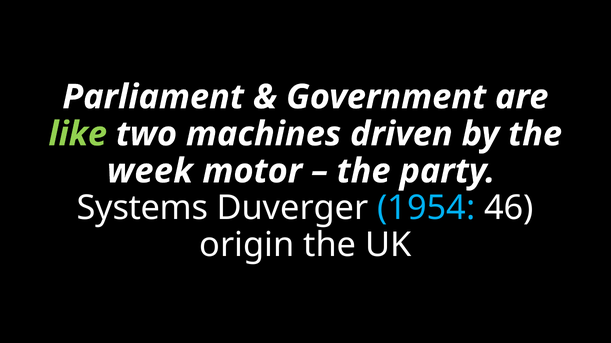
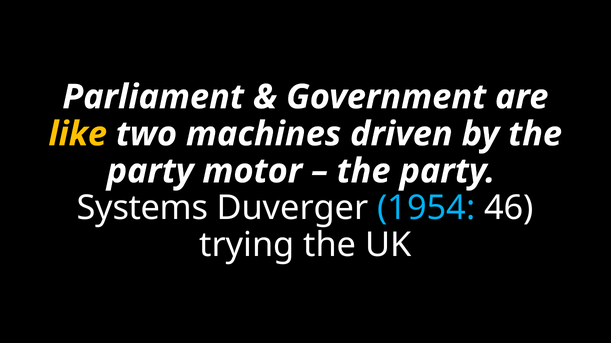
like colour: light green -> yellow (78, 134)
week: week -> party (150, 171)
origin: origin -> trying (247, 246)
